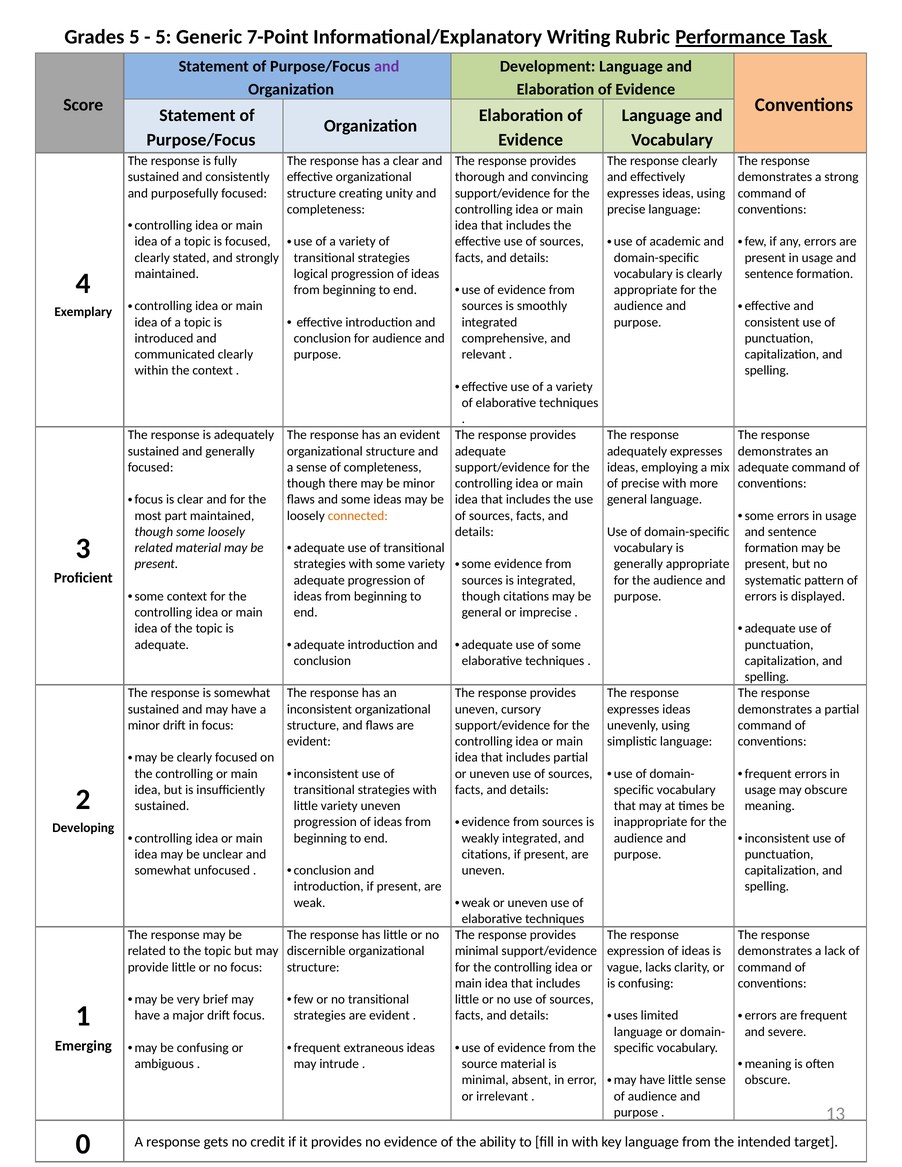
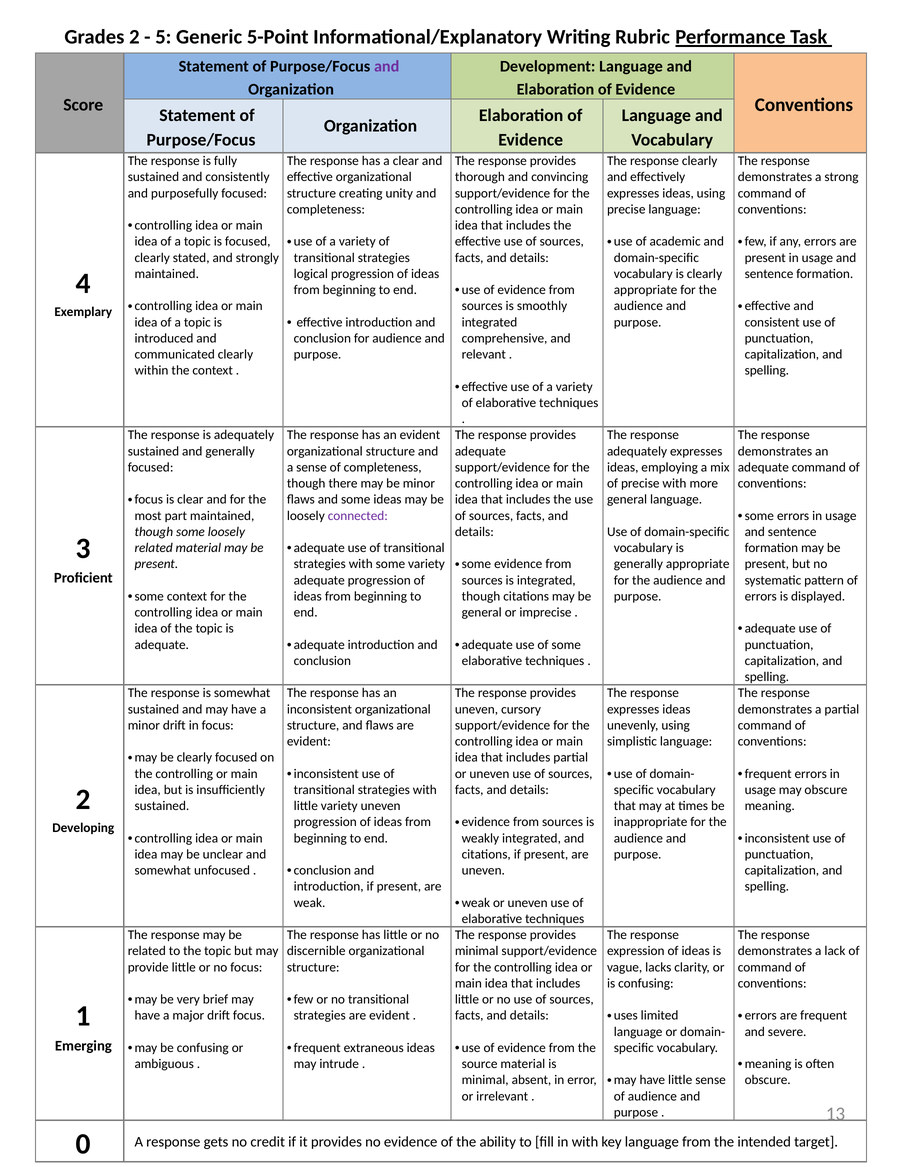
Grades 5: 5 -> 2 (134, 37)
7-Point: 7-Point -> 5-Point (278, 37)
connected colour: orange -> purple (358, 516)
